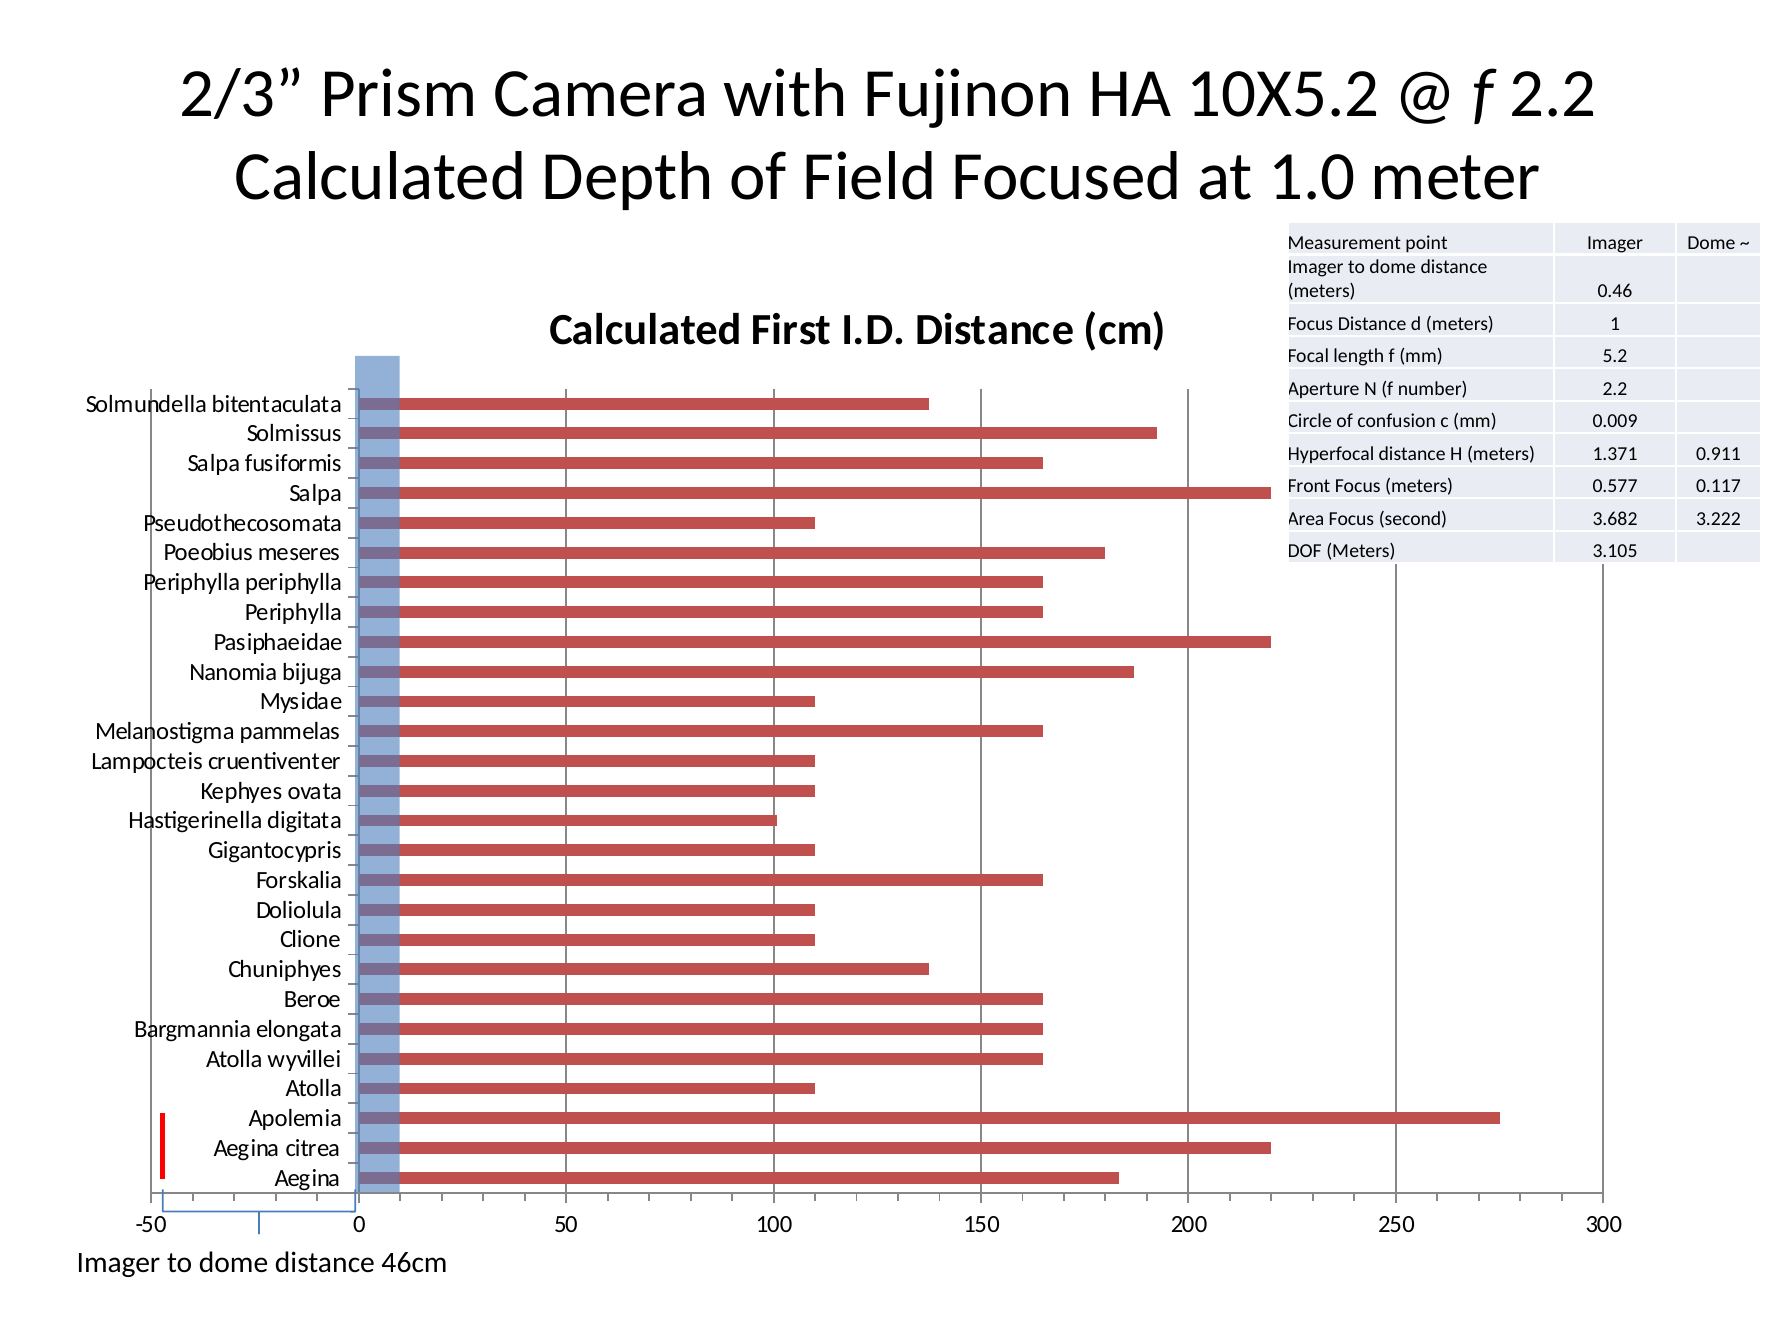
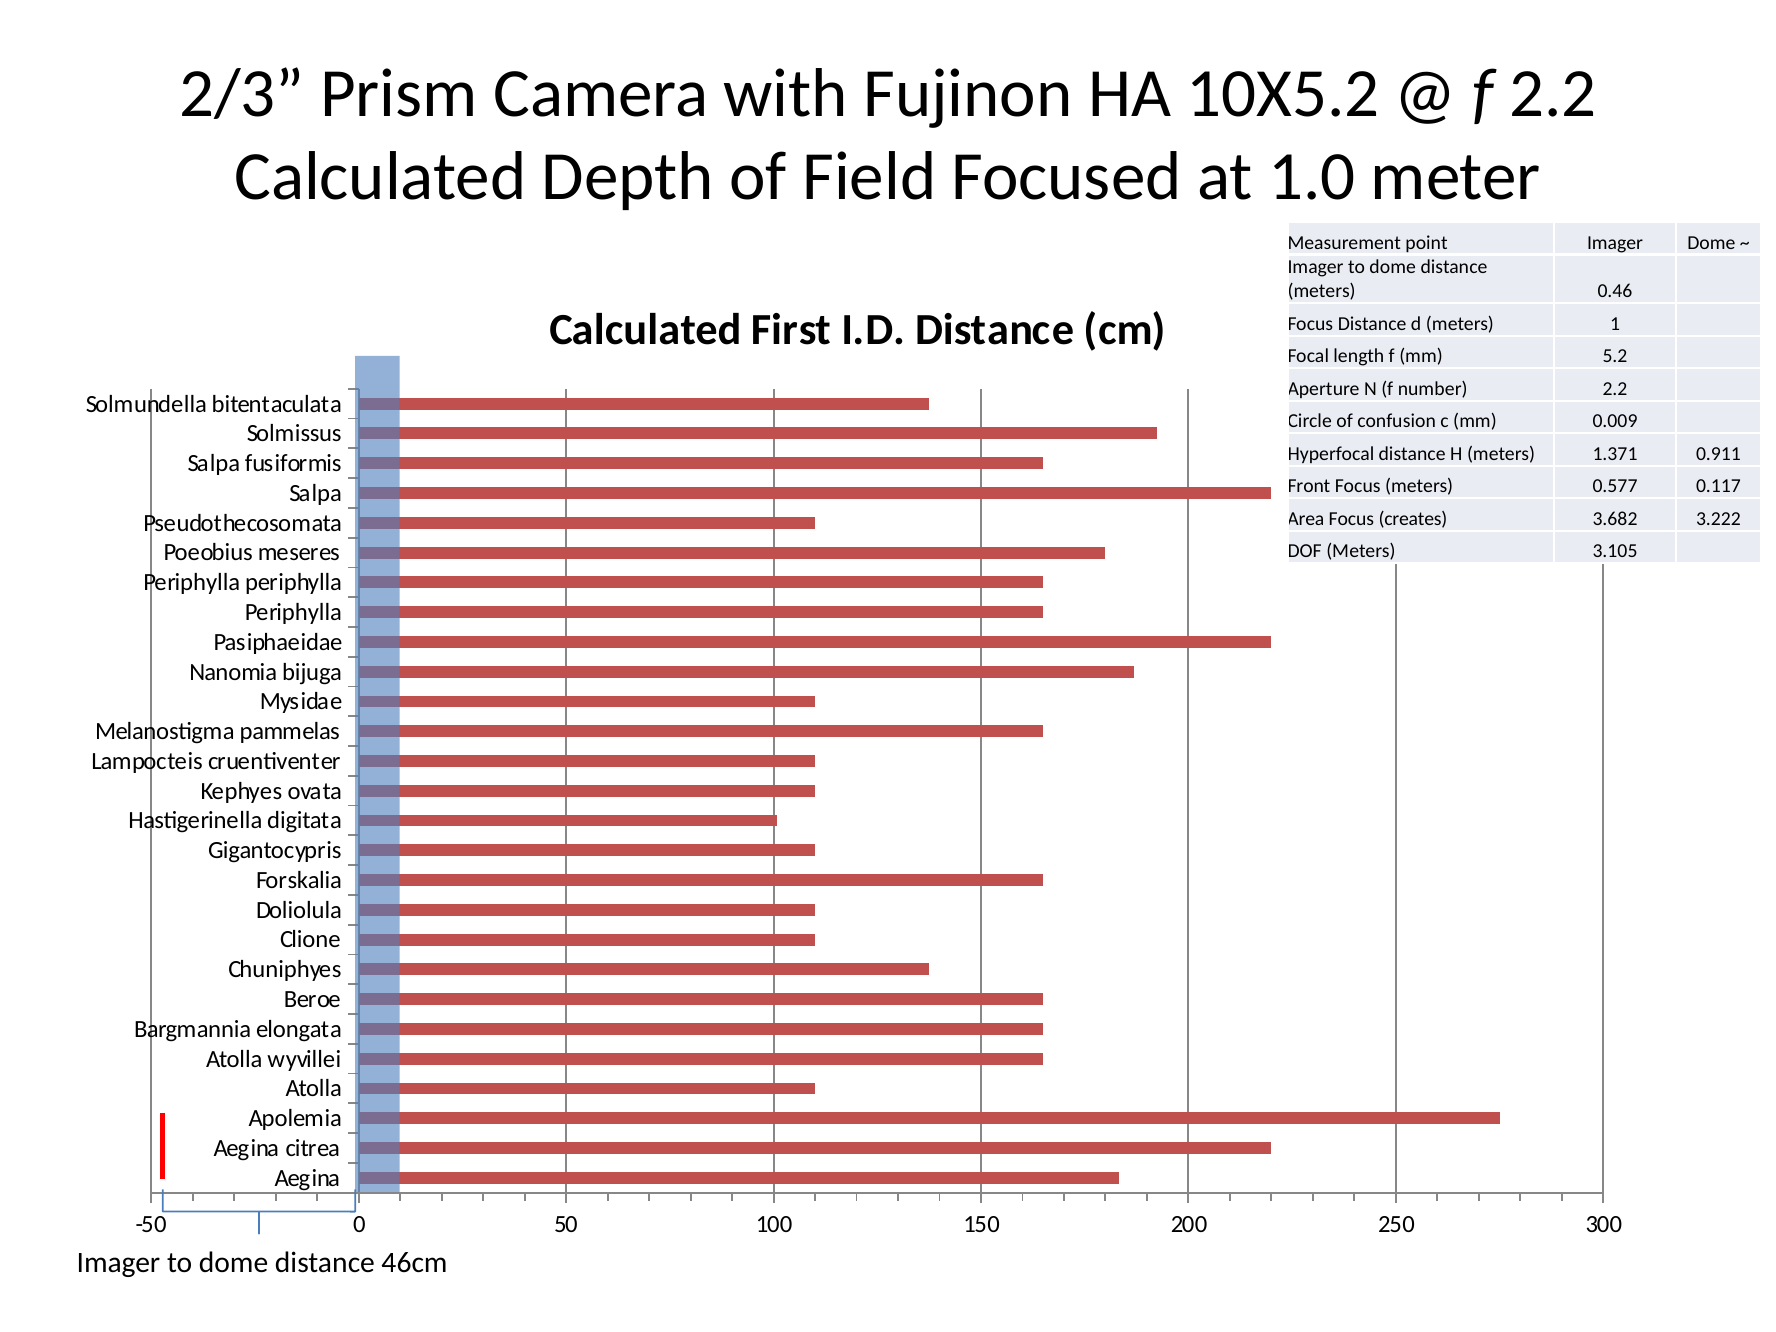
second: second -> creates (1413, 519)
